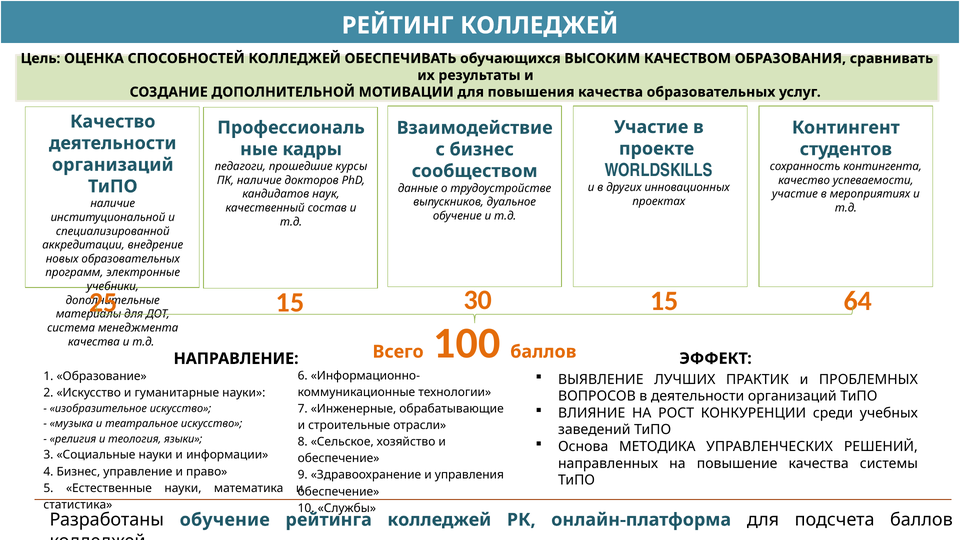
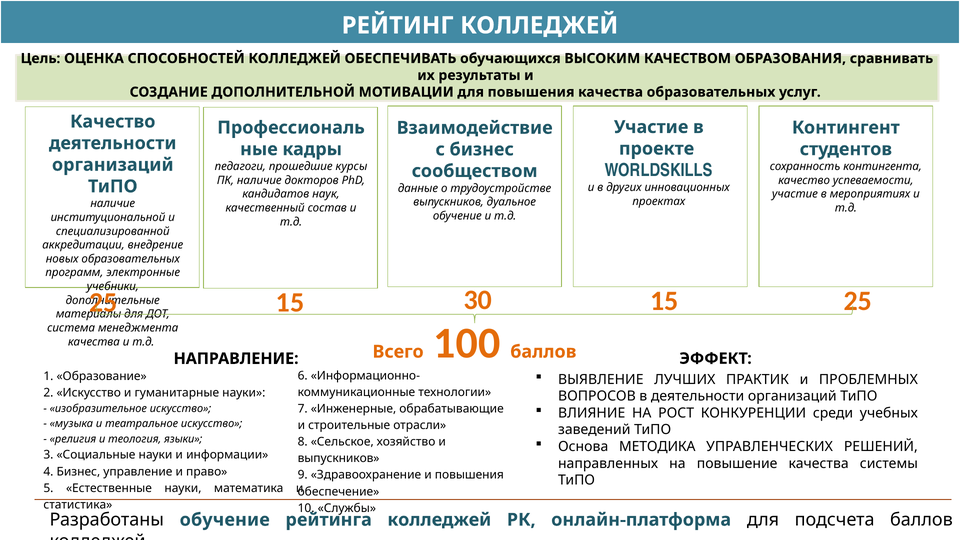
15 64: 64 -> 25 (858, 301)
обеспечение: обеспечение -> выпускников (339, 458)
и управления: управления -> повышения (469, 475)
